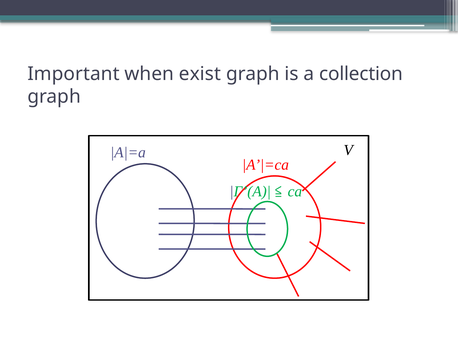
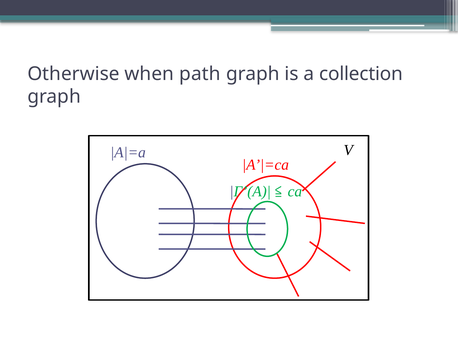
Important: Important -> Otherwise (74, 74)
exist: exist -> path (200, 74)
